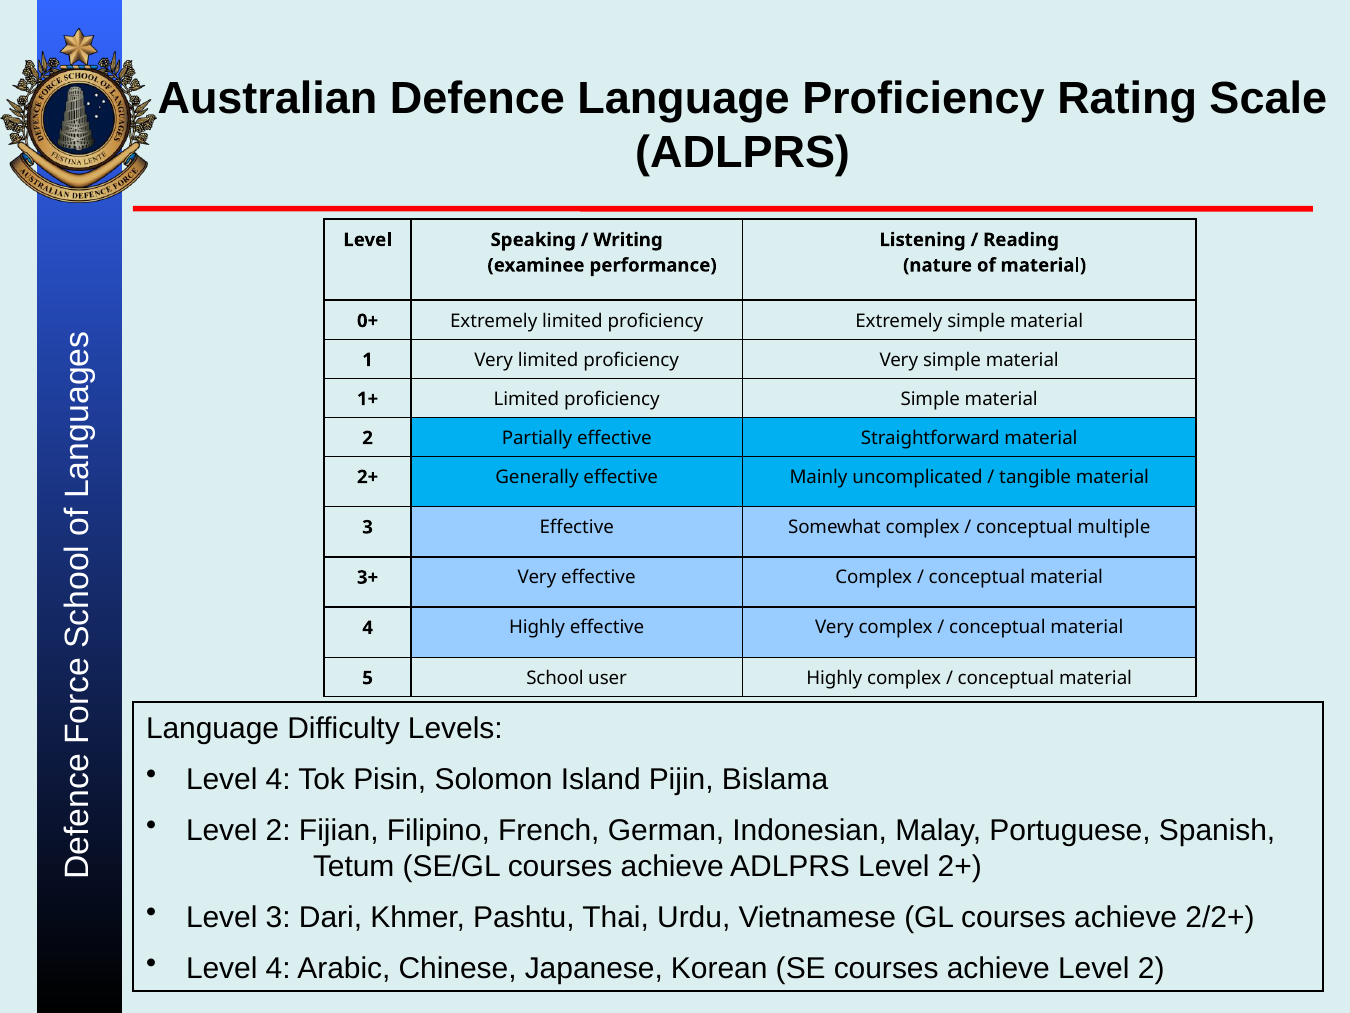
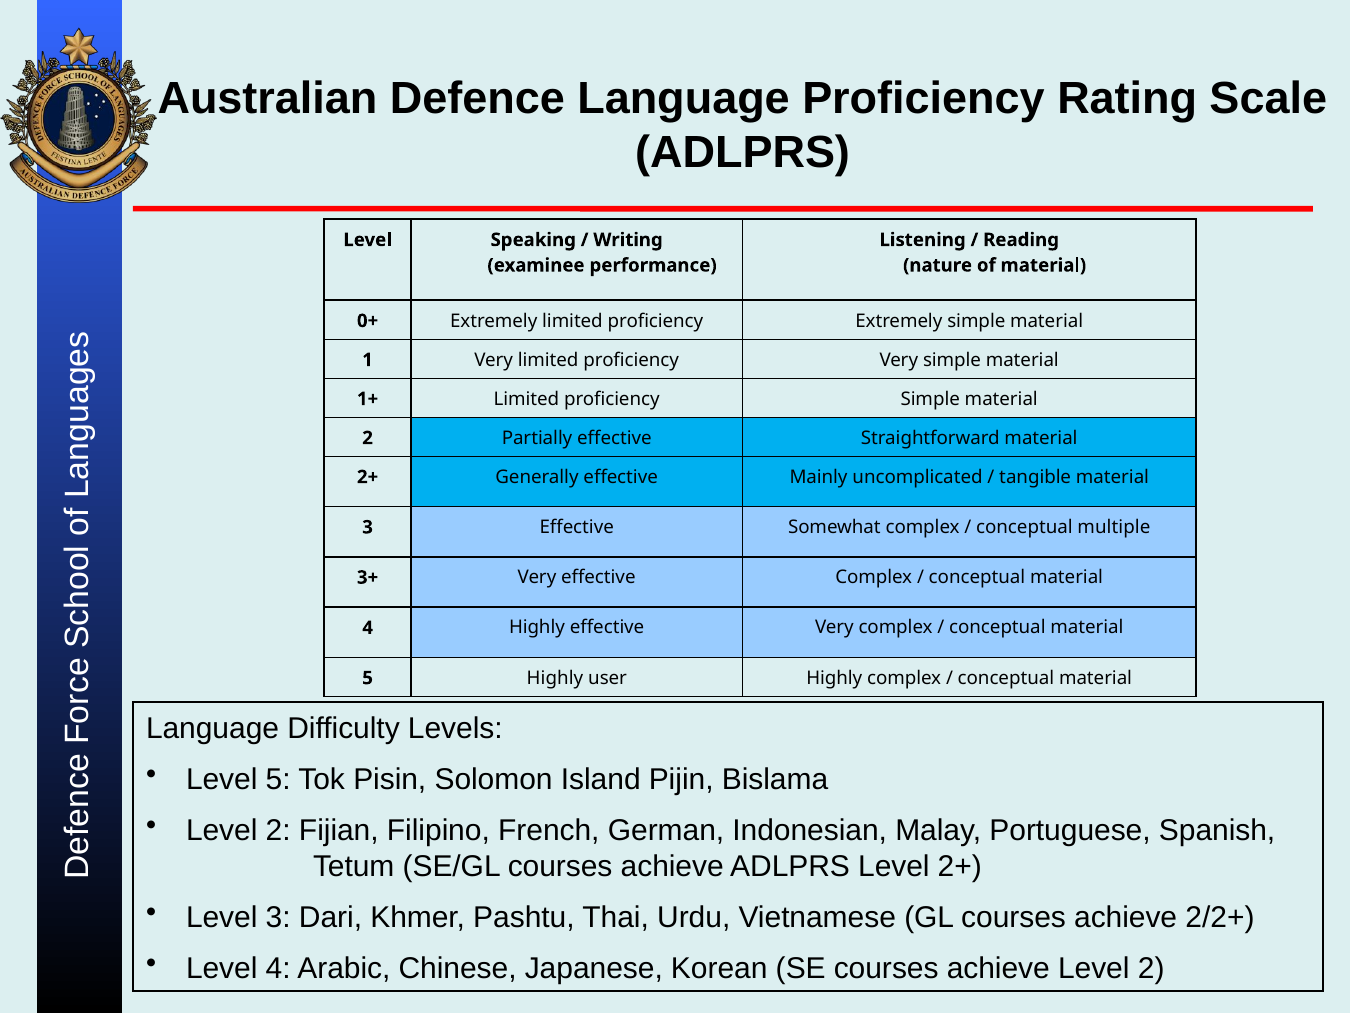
5 School: School -> Highly (555, 678)
4: 4 -> 5 (278, 779)
